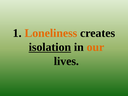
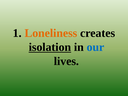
our colour: orange -> blue (95, 47)
